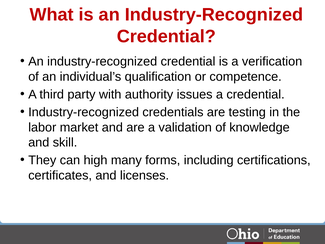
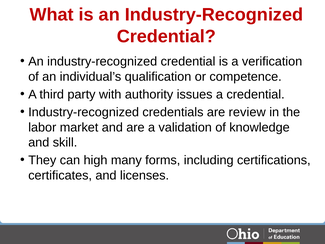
testing: testing -> review (247, 112)
